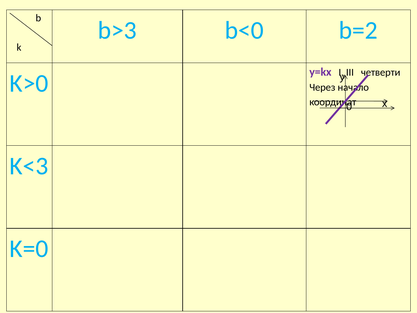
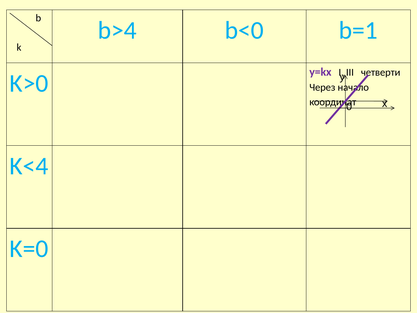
b>3: b>3 -> b>4 (117, 30)
b=2: b=2 -> b=1 (358, 30)
K<3: K<3 -> K<4 (29, 166)
